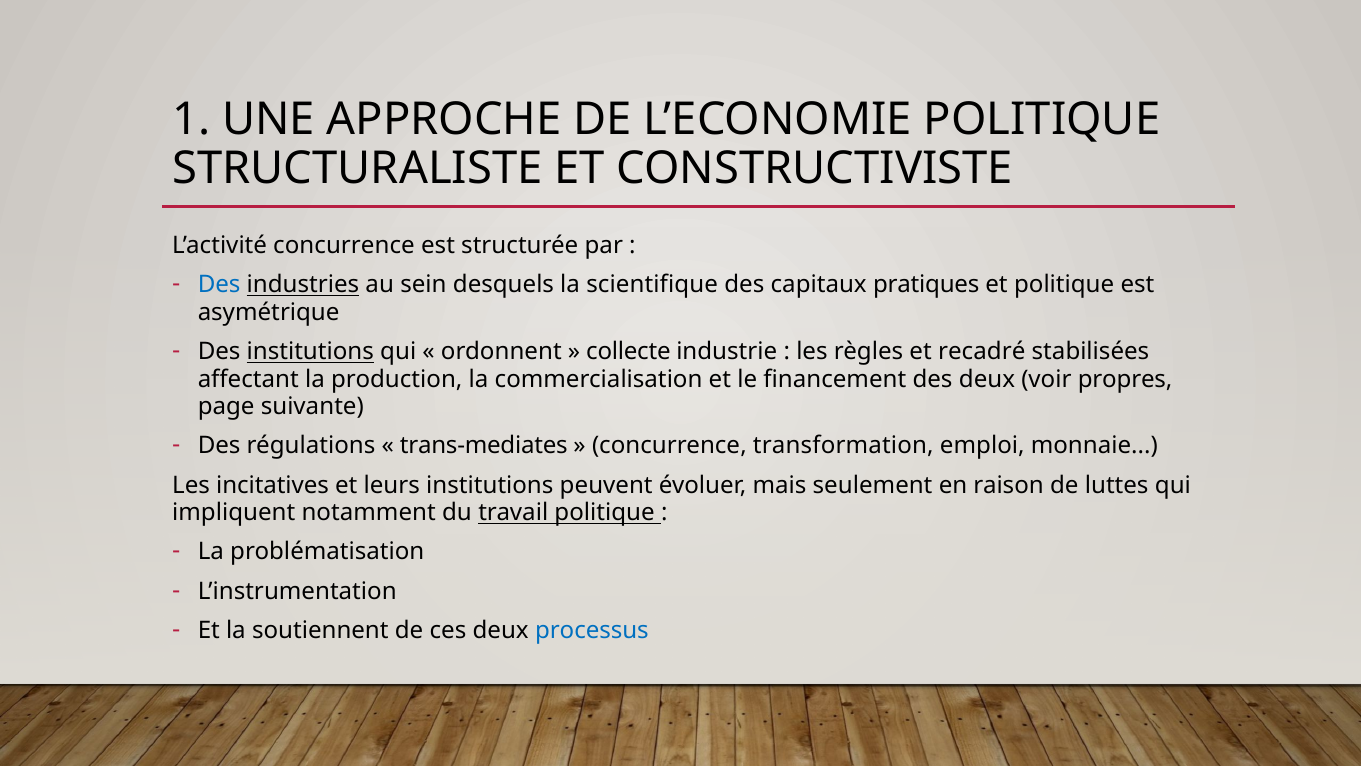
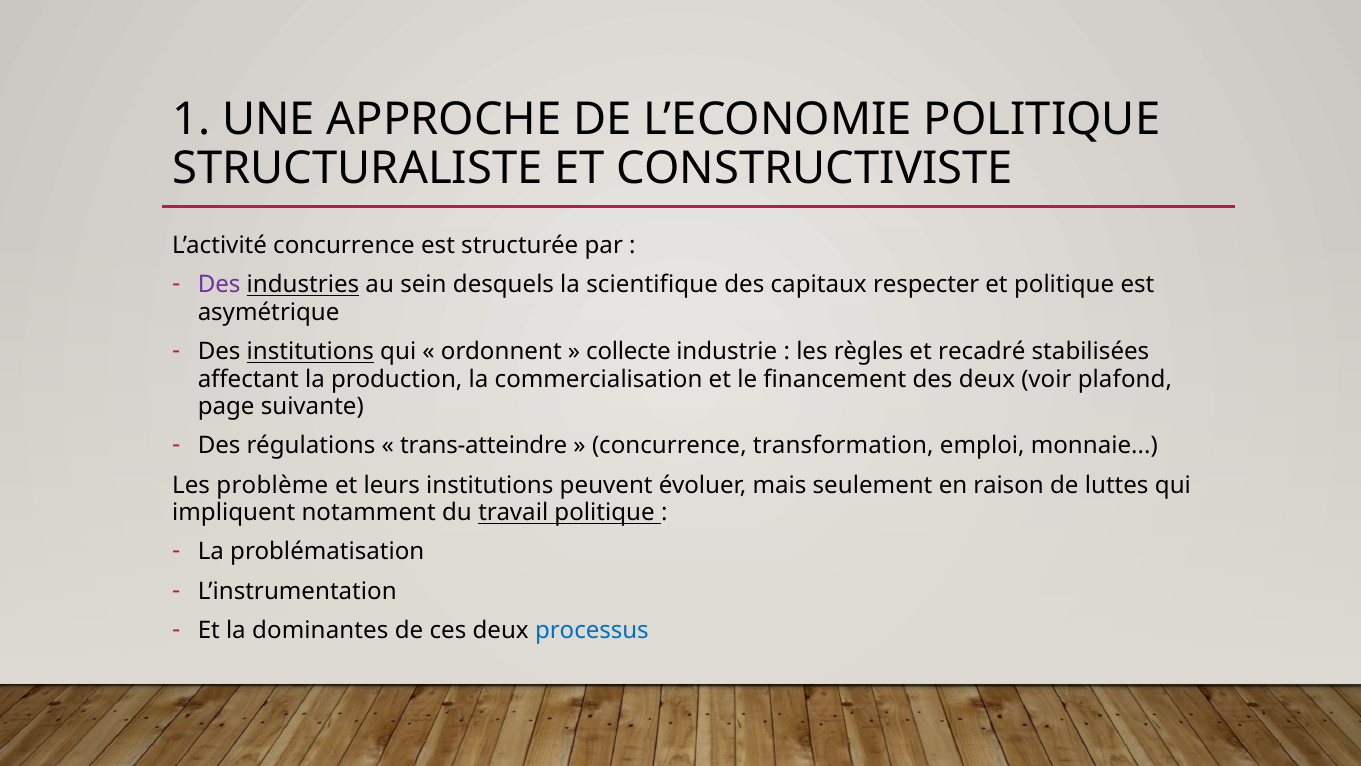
Des colour: blue -> purple (219, 284)
pratiques: pratiques -> respecter (926, 284)
propres: propres -> plafond (1125, 379)
trans-mediates: trans-mediates -> trans-atteindre (484, 446)
incitatives: incitatives -> problème (272, 485)
soutiennent: soutiennent -> dominantes (320, 630)
